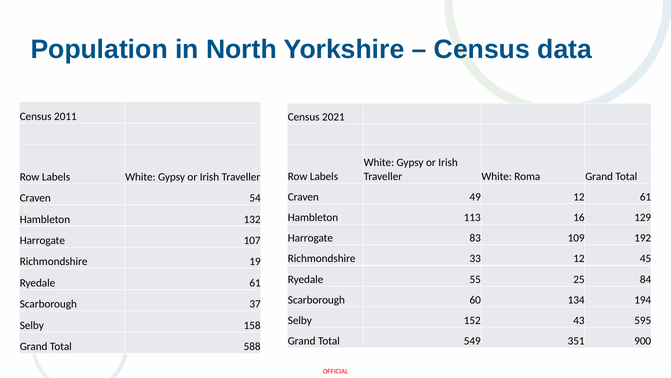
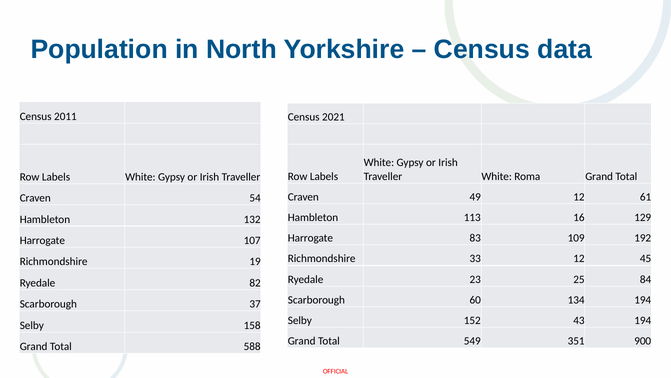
55: 55 -> 23 (475, 279)
Ryedale 61: 61 -> 82 (255, 283)
43 595: 595 -> 194 (643, 320)
